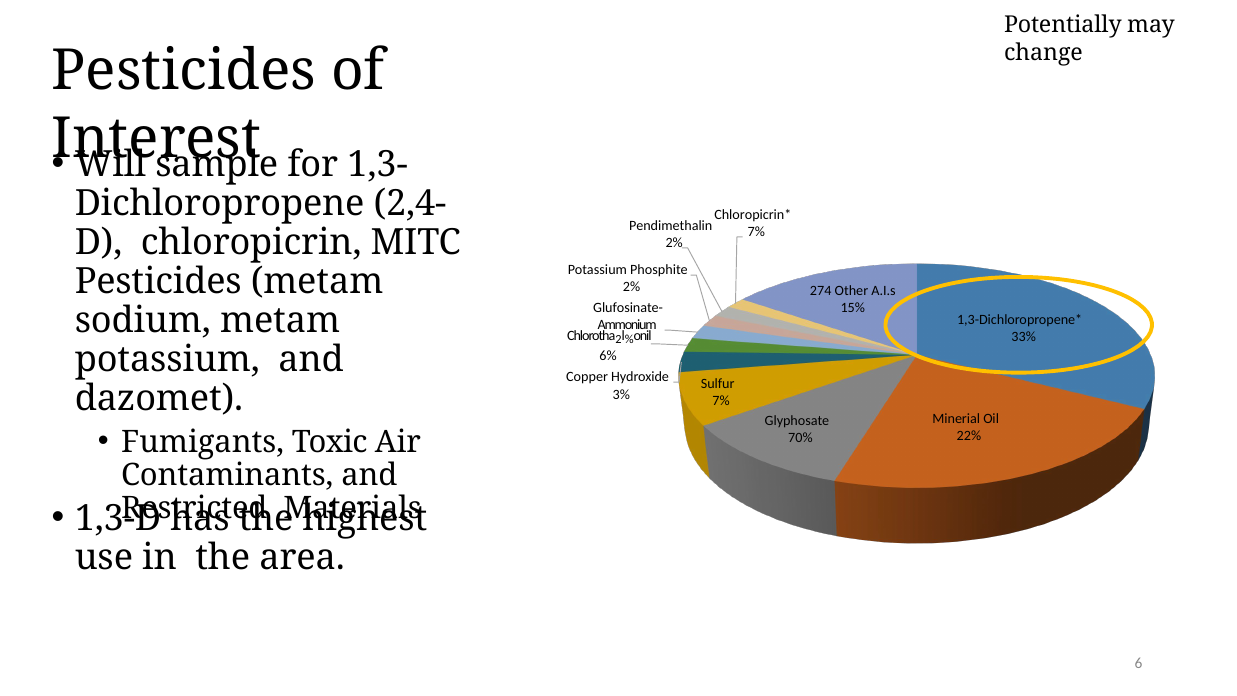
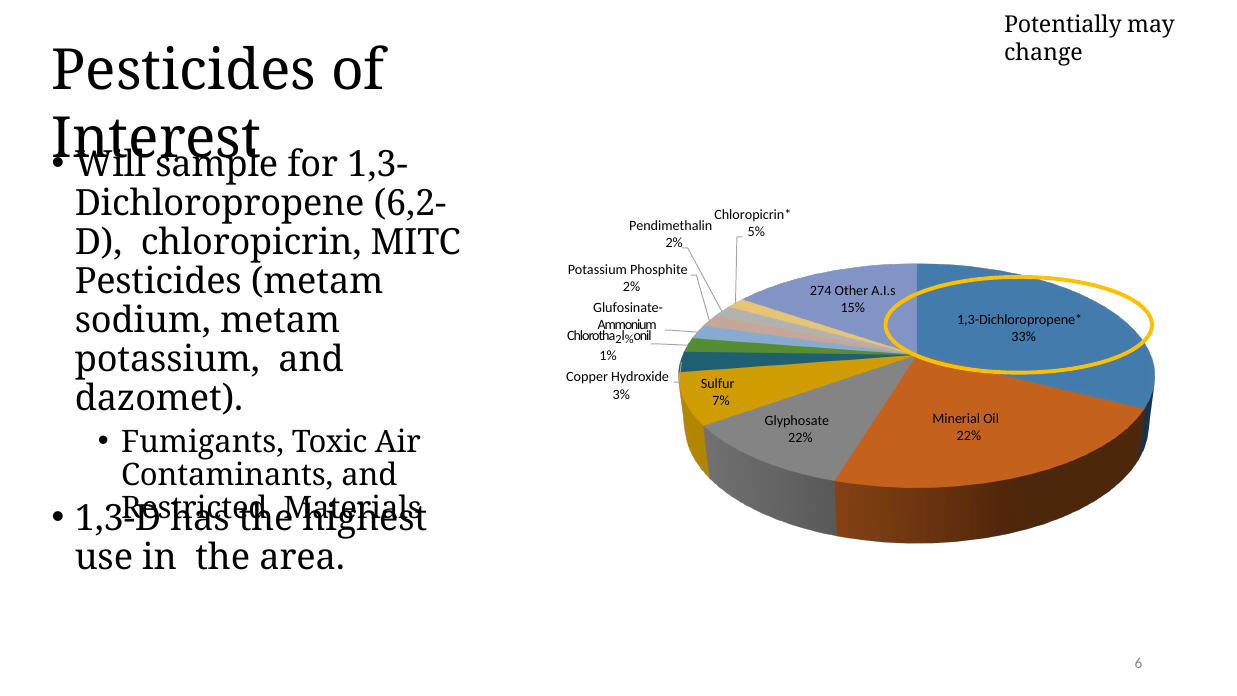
2,4-: 2,4- -> 6,2- (410, 204)
7%: 7% -> 5% (756, 232)
6%: 6% -> 1% (608, 355)
70%: 70% -> 22% (800, 438)
